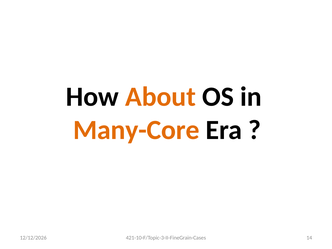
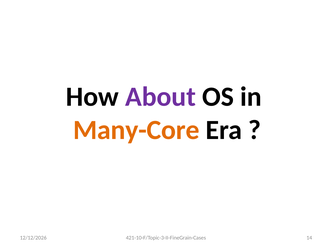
About colour: orange -> purple (160, 97)
